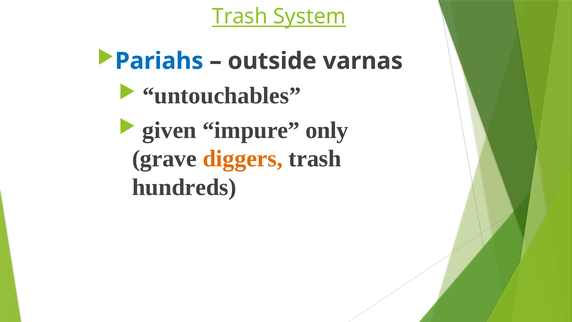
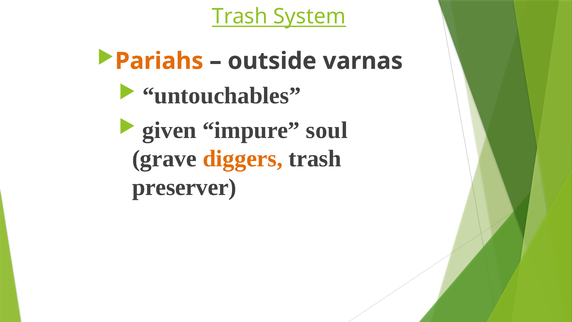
Pariahs colour: blue -> orange (159, 61)
only: only -> soul (327, 130)
hundreds: hundreds -> preserver (184, 187)
